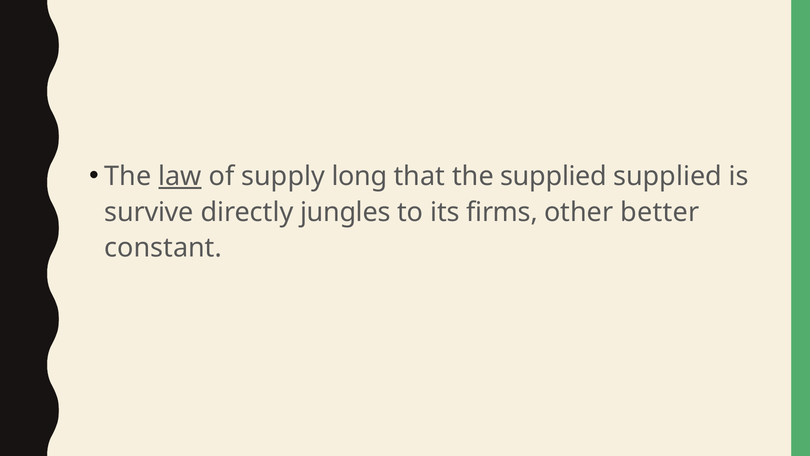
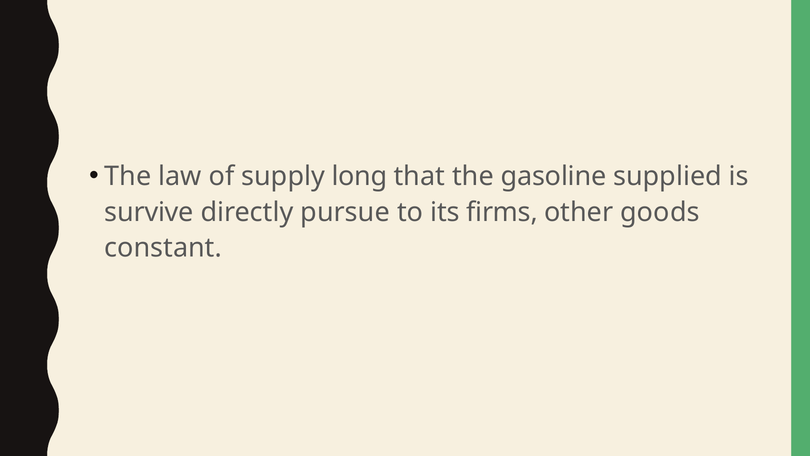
law underline: present -> none (180, 176)
the supplied: supplied -> gasoline (554, 176)
jungles: jungles -> pursue (345, 212)
better: better -> goods (660, 212)
